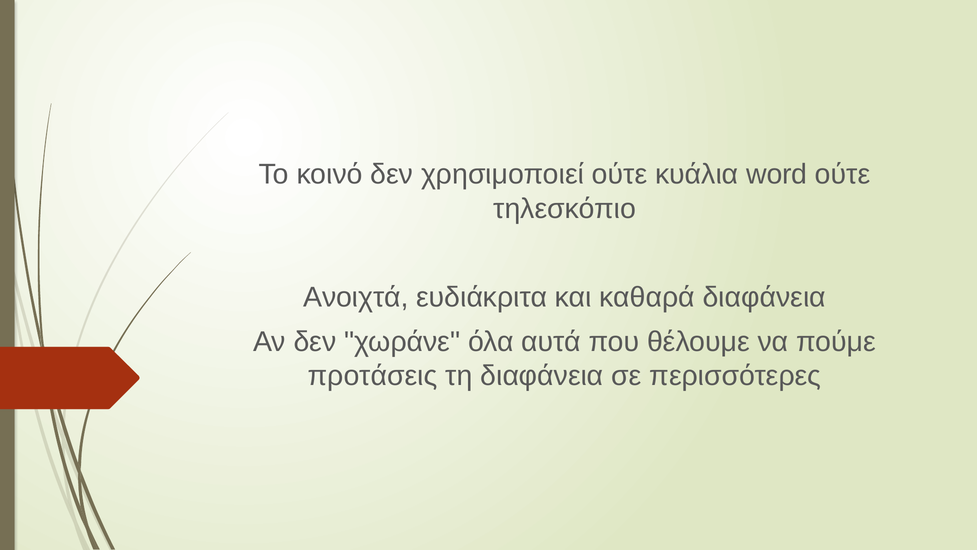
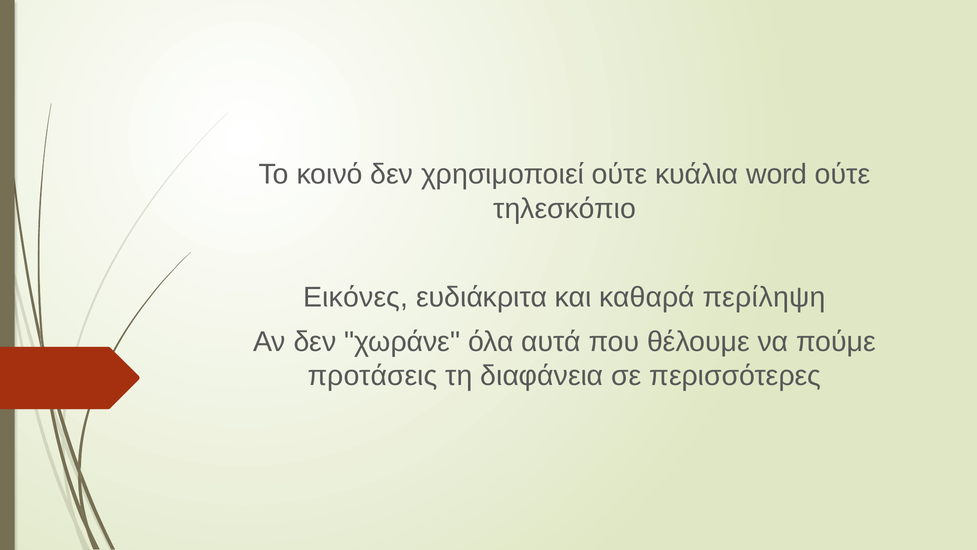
Ανοιχτά: Ανοιχτά -> Εικόνες (356, 297)
καθαρά διαφάνεια: διαφάνεια -> περίληψη (764, 297)
